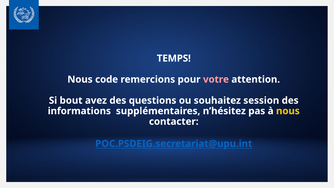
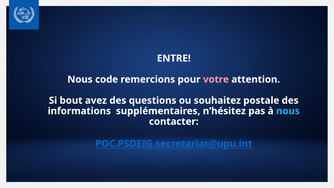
TEMPS: TEMPS -> ENTRE (174, 58)
session: session -> postale (261, 100)
nous colour: yellow -> light blue (288, 111)
